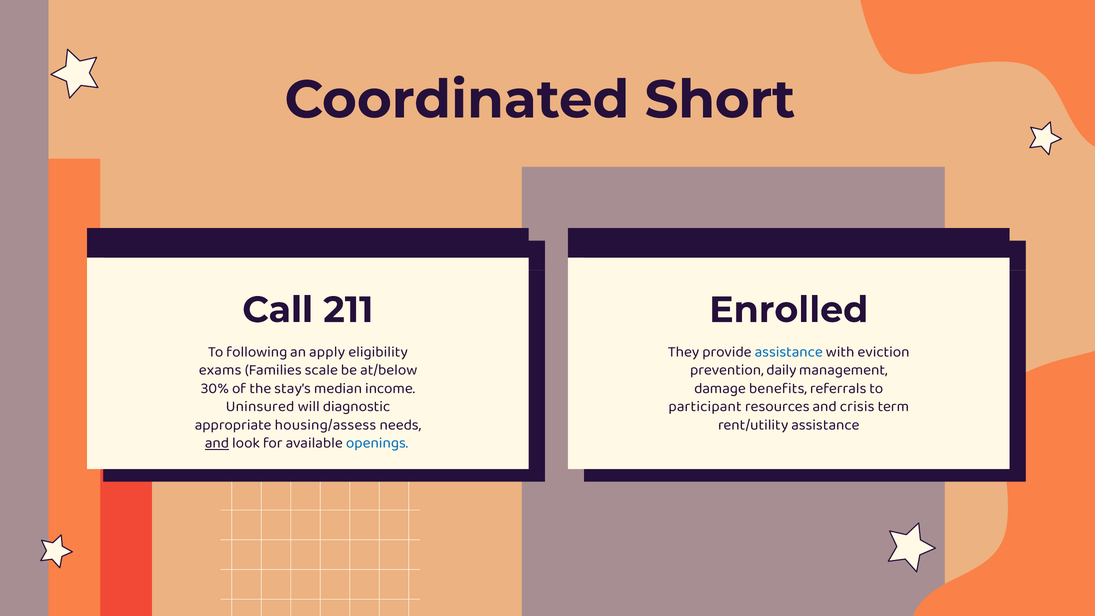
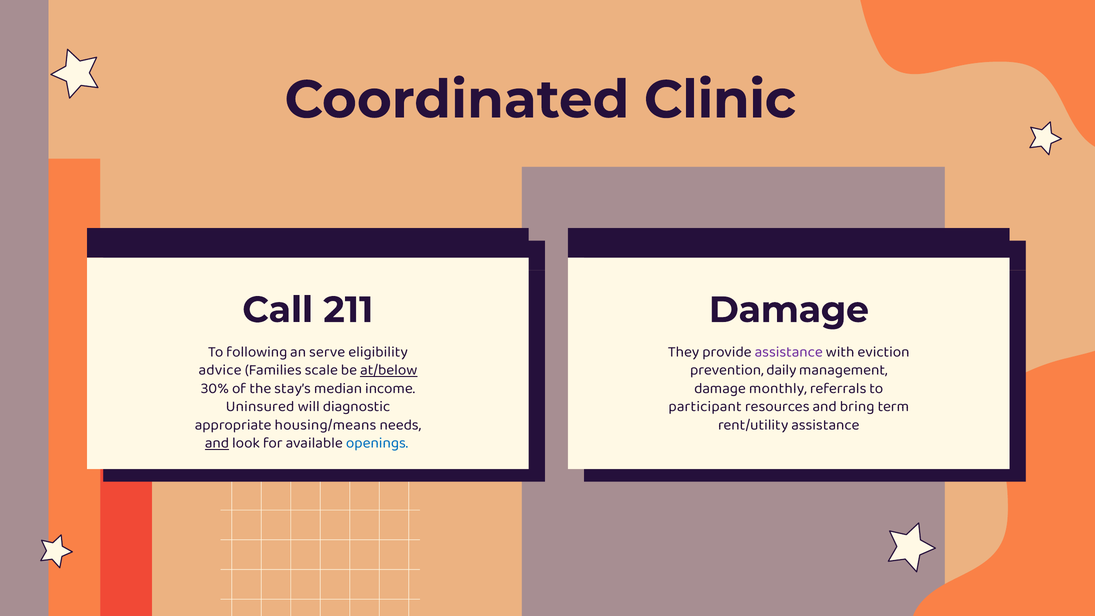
Short: Short -> Clinic (720, 100)
211 Enrolled: Enrolled -> Damage (789, 310)
apply: apply -> serve (327, 351)
assistance colour: blue -> purple (789, 351)
exams: exams -> advice (220, 370)
at/below underline: none -> present (389, 370)
benefits: benefits -> monthly (778, 388)
crisis: crisis -> bring (857, 406)
housing/assess: housing/assess -> housing/means (325, 425)
